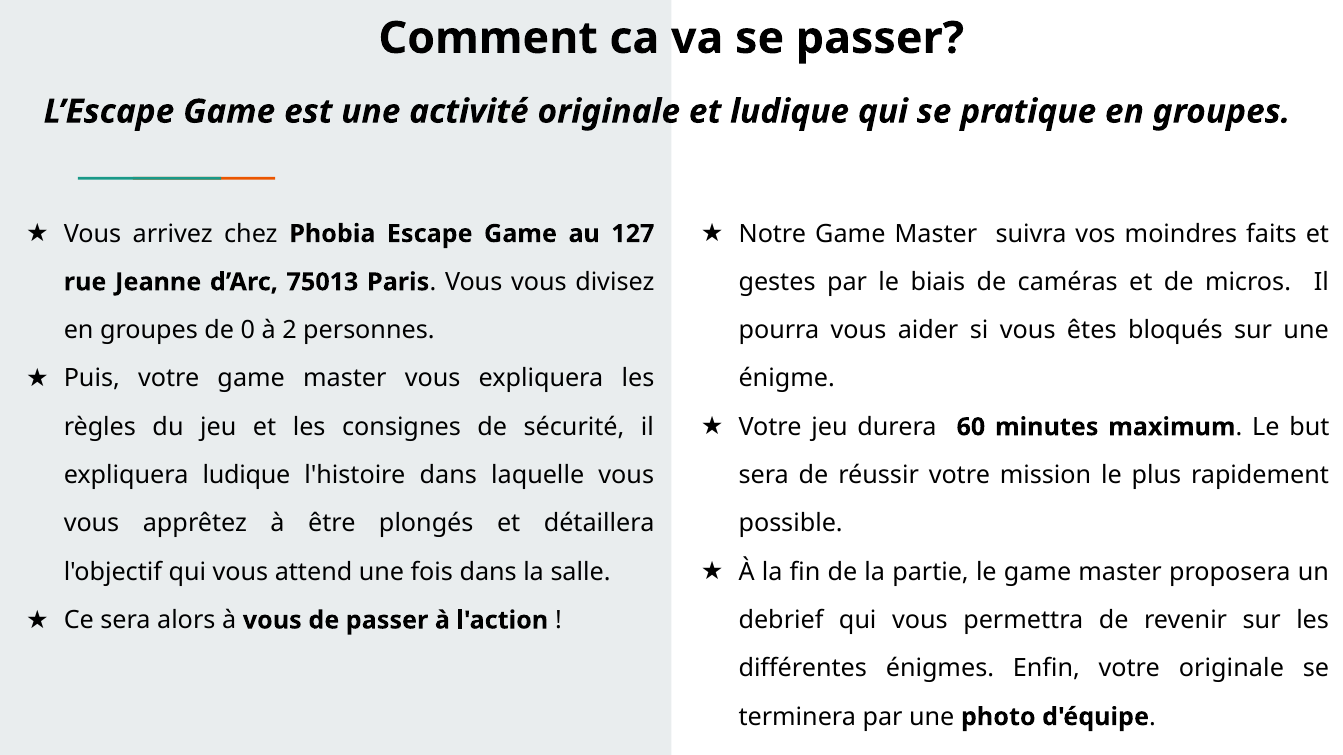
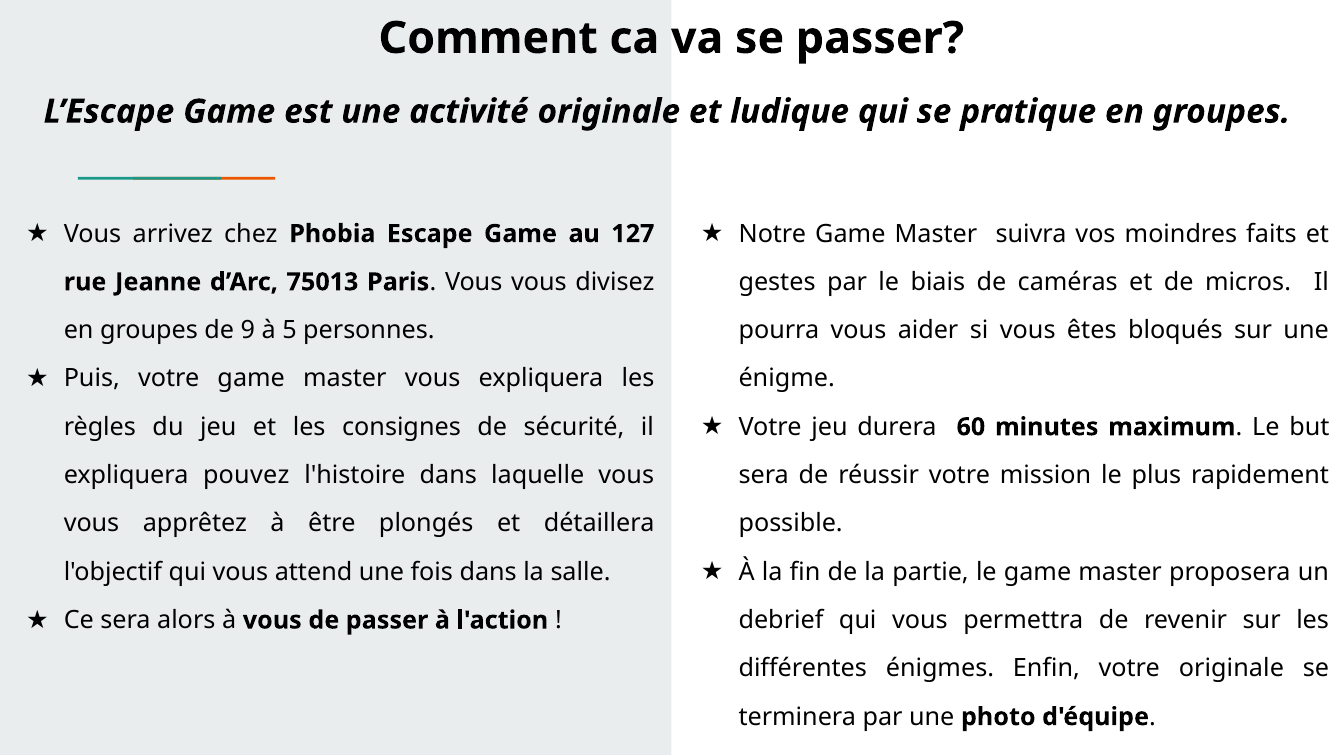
0: 0 -> 9 (248, 331)
2: 2 -> 5 (289, 331)
expliquera ludique: ludique -> pouvez (246, 476)
